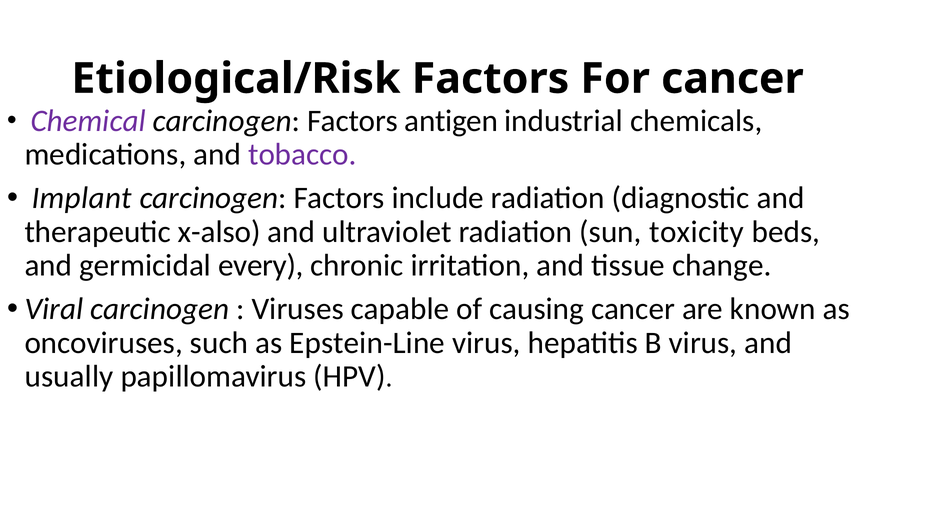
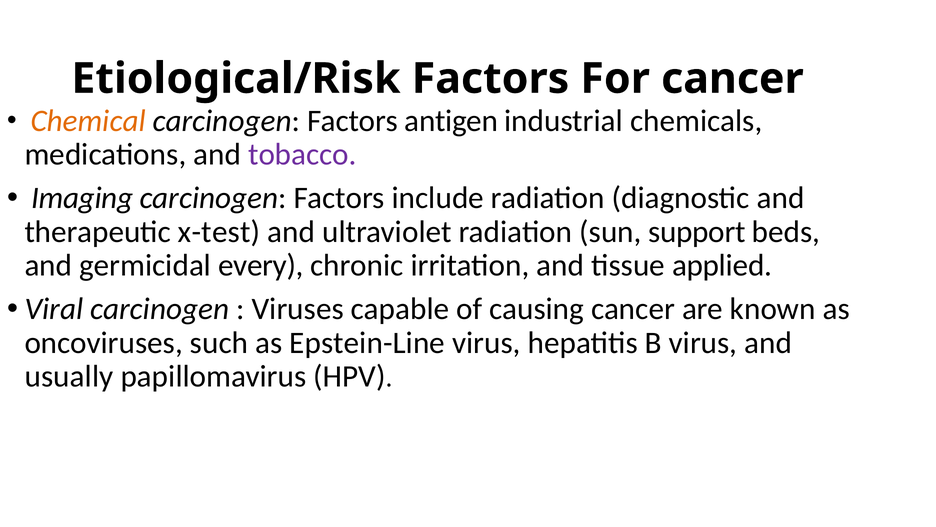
Chemical colour: purple -> orange (88, 121)
Implant: Implant -> Imaging (82, 198)
x-also: x-also -> x-test (219, 232)
toxicity: toxicity -> support (697, 232)
change: change -> applied (722, 265)
